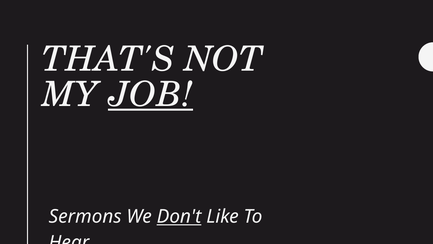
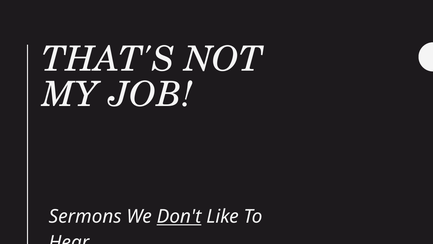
JOB underline: present -> none (151, 95)
